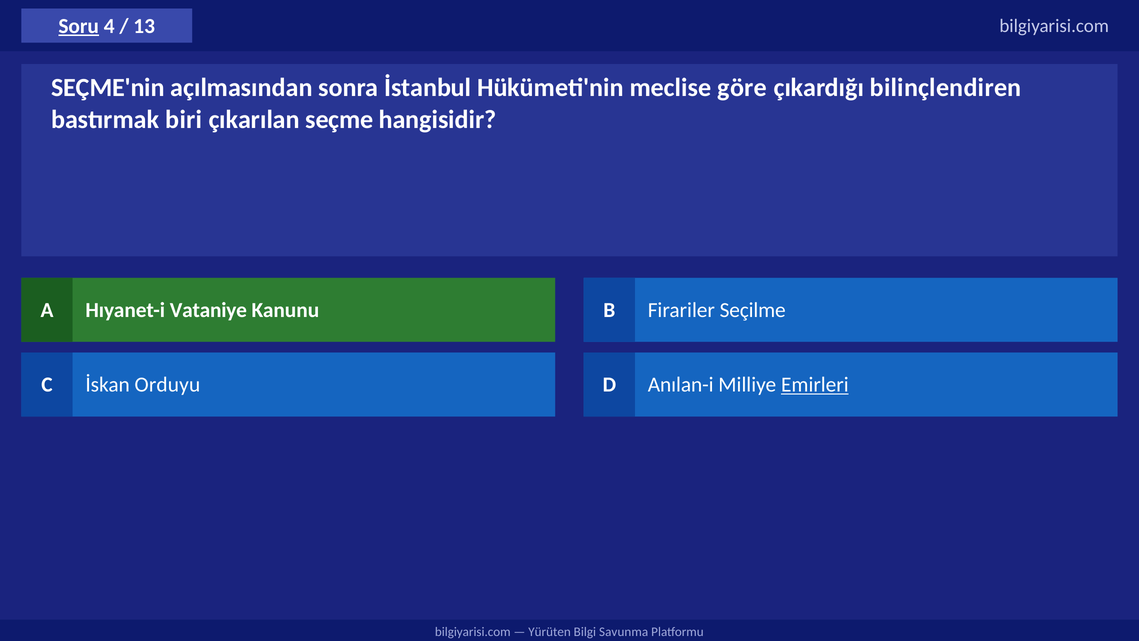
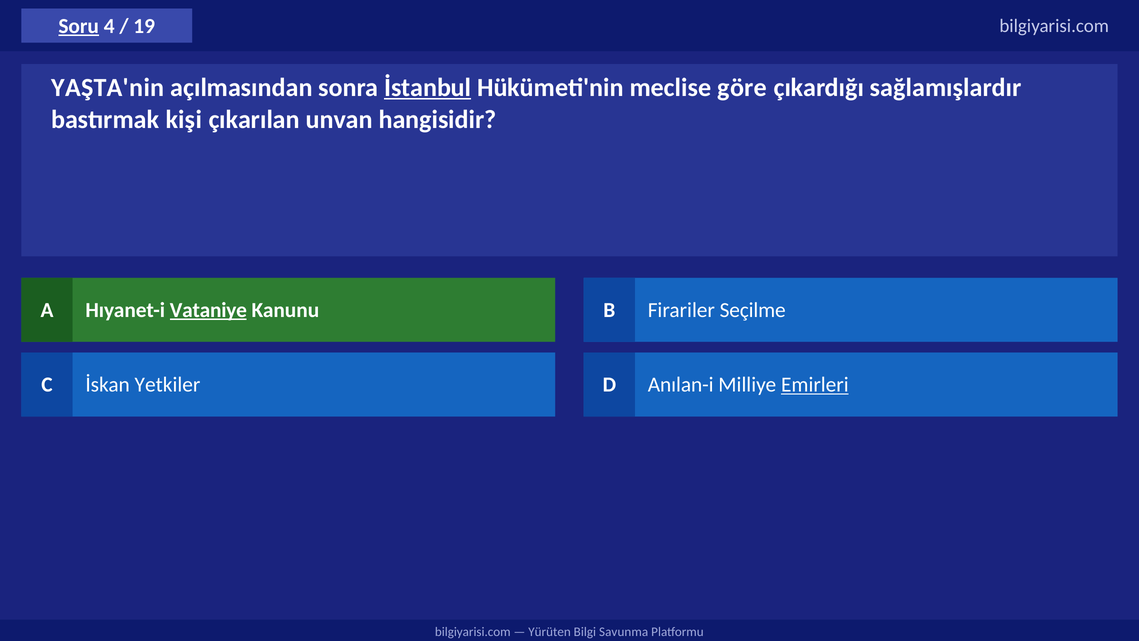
13: 13 -> 19 (144, 26)
SEÇME'nin: SEÇME'nin -> YAŞTA'nin (108, 88)
İstanbul underline: none -> present (428, 88)
bilinçlendiren: bilinçlendiren -> sağlamışlardır (946, 88)
biri: biri -> kişi (184, 119)
seçme: seçme -> unvan (339, 119)
Vataniye underline: none -> present (208, 310)
Orduyu: Orduyu -> Yetkiler (167, 385)
